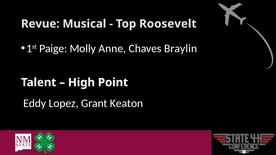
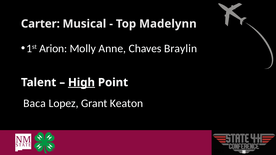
Revue: Revue -> Carter (40, 24)
Roosevelt: Roosevelt -> Madelynn (168, 24)
Paige: Paige -> Arion (53, 48)
High underline: none -> present (81, 83)
Eddy: Eddy -> Baca (35, 103)
